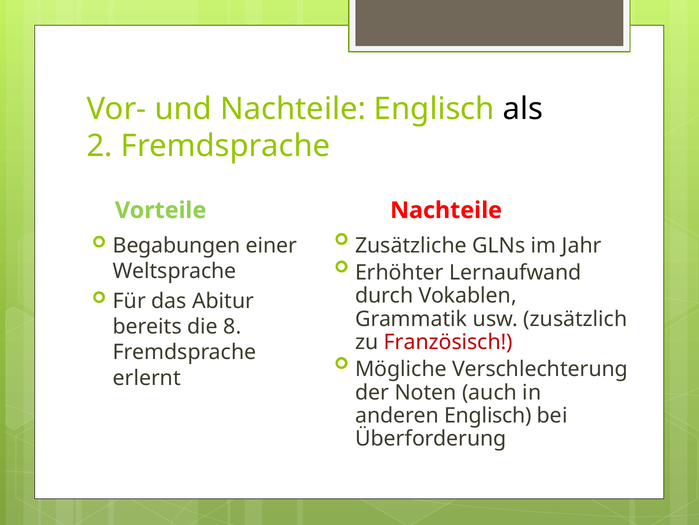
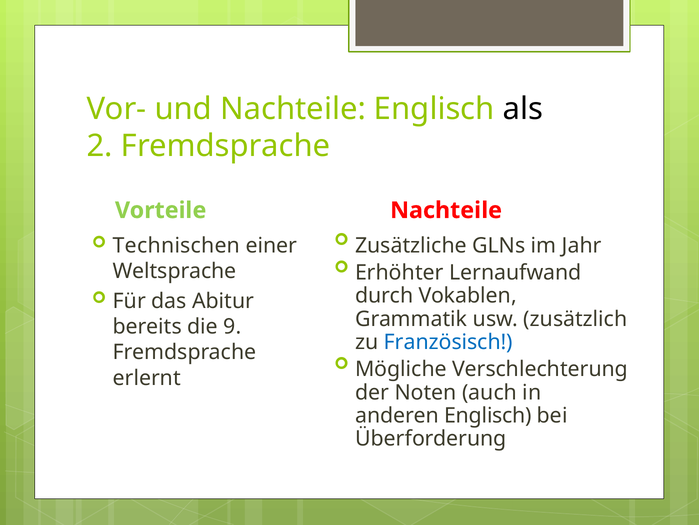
Begabungen: Begabungen -> Technischen (176, 245)
8: 8 -> 9 (232, 326)
Französisch colour: red -> blue (448, 342)
